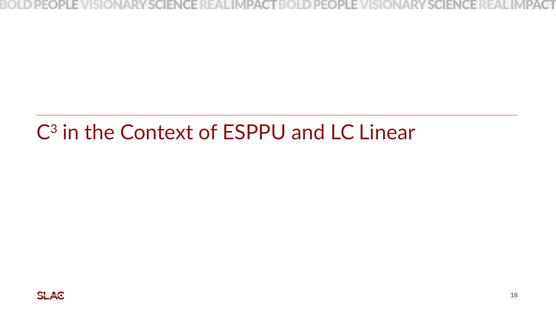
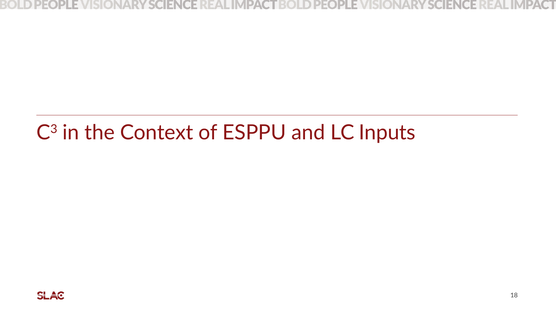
Linear: Linear -> Inputs (387, 133)
